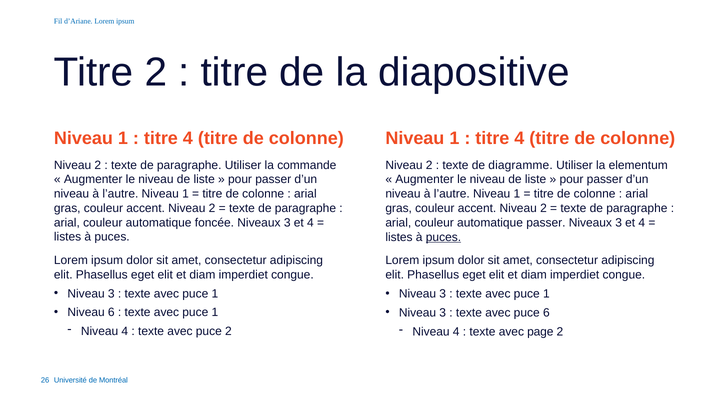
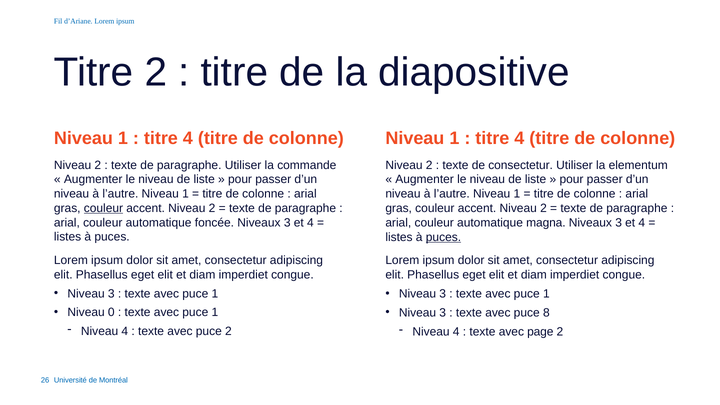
de diagramme: diagramme -> consectetur (521, 165)
couleur underline: none -> present (103, 208)
automatique passer: passer -> magna (546, 223)
Niveau 6: 6 -> 0 (111, 312)
puce 6: 6 -> 8 (546, 313)
